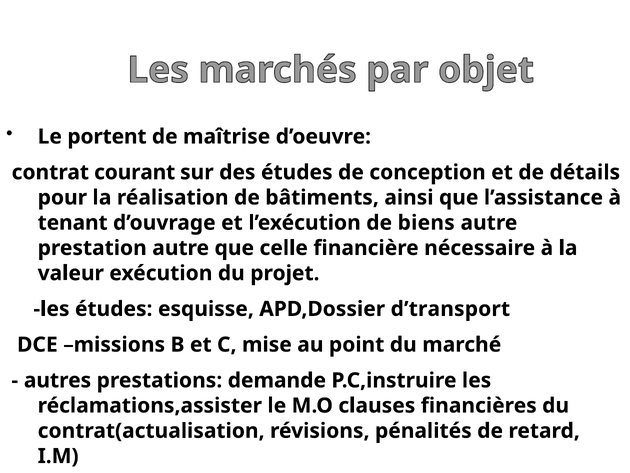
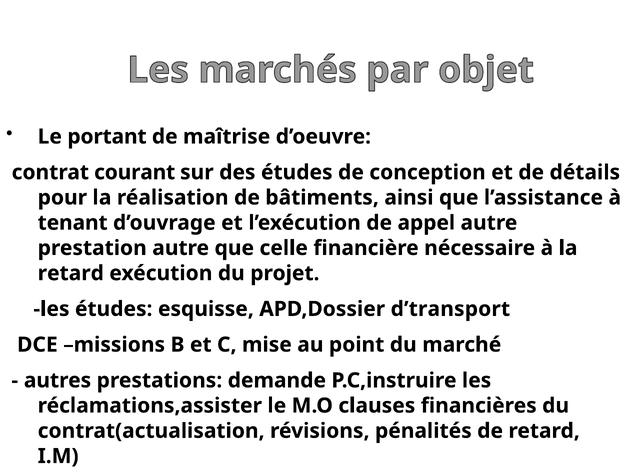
portent: portent -> portant (107, 136)
biens: biens -> appel (426, 223)
valeur: valeur -> retard (71, 273)
